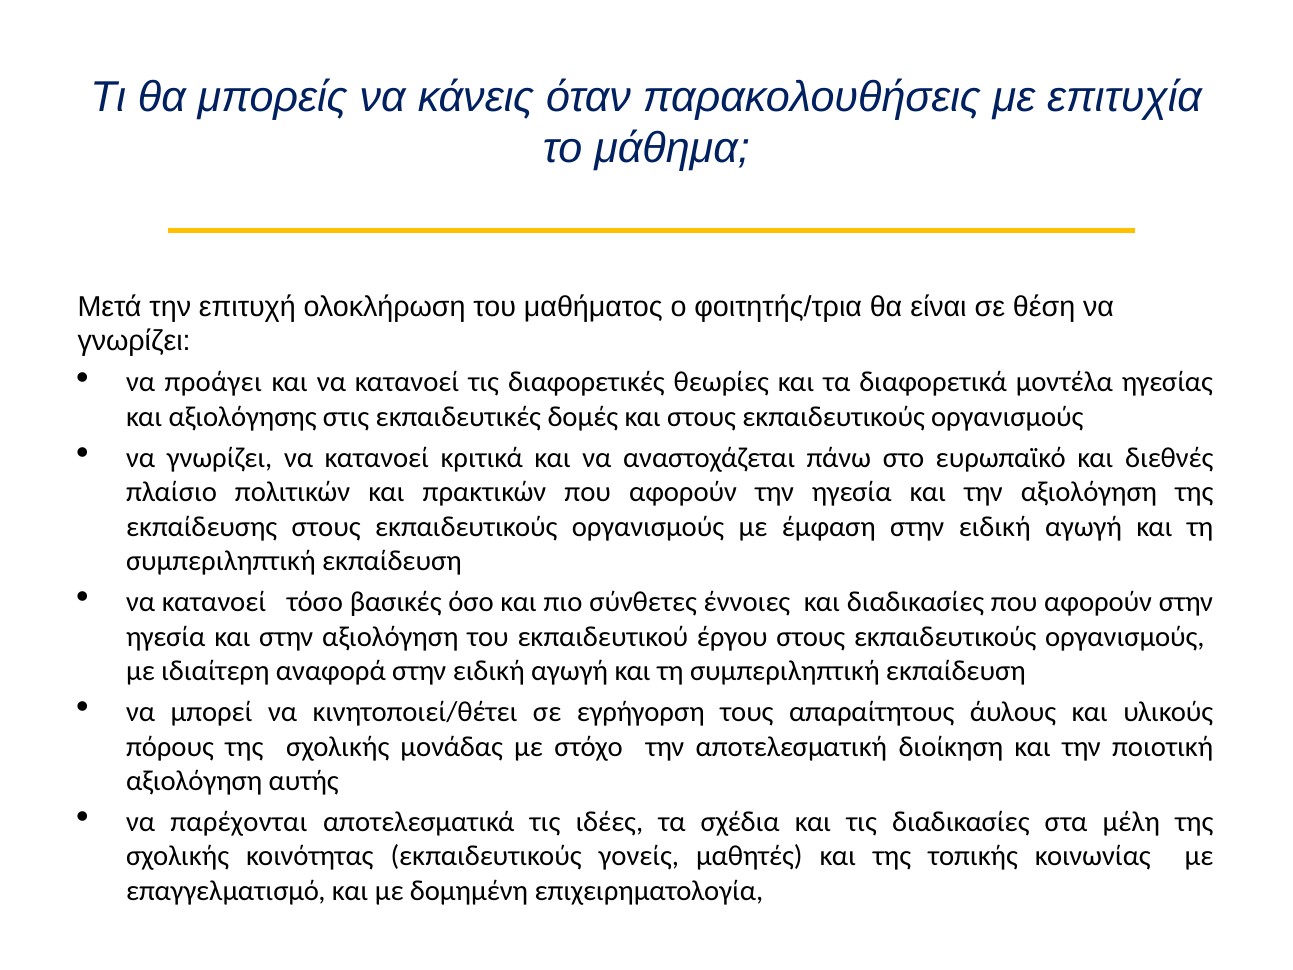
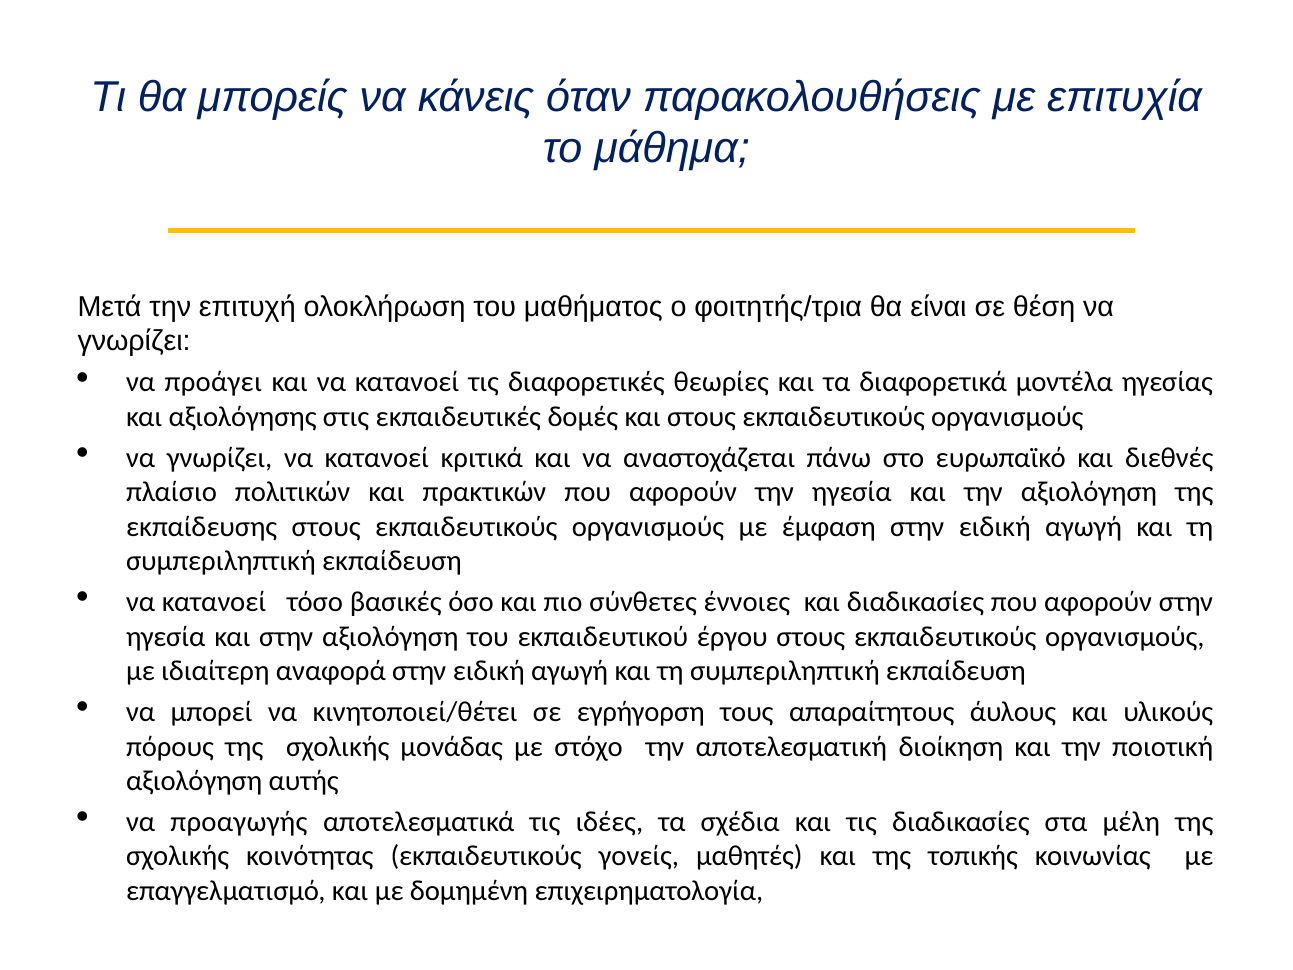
παρέχονται: παρέχονται -> προαγωγής (239, 822)
